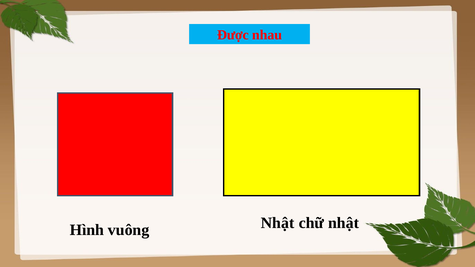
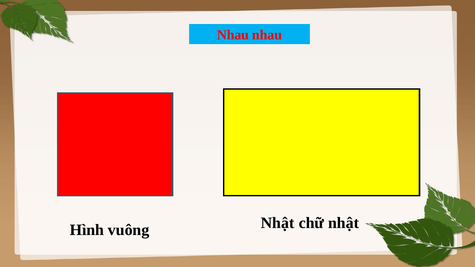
Được: Được -> Nhau (233, 35)
